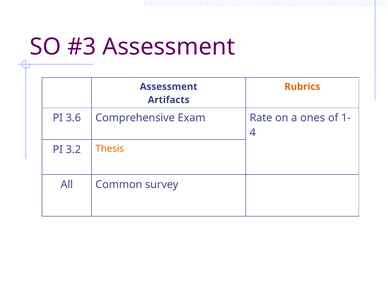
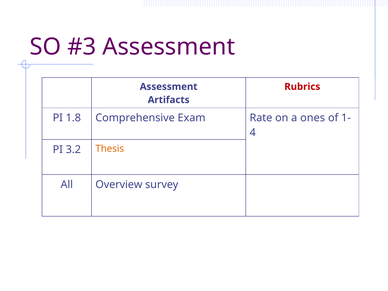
Rubrics colour: orange -> red (302, 87)
3.6: 3.6 -> 1.8 (73, 118)
Common: Common -> Overview (119, 184)
